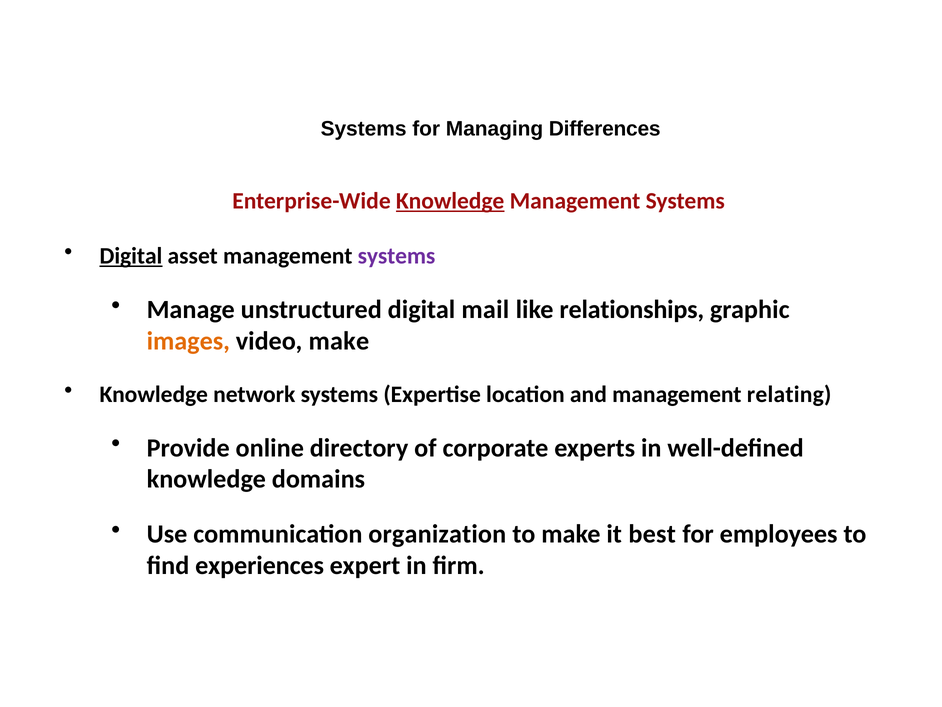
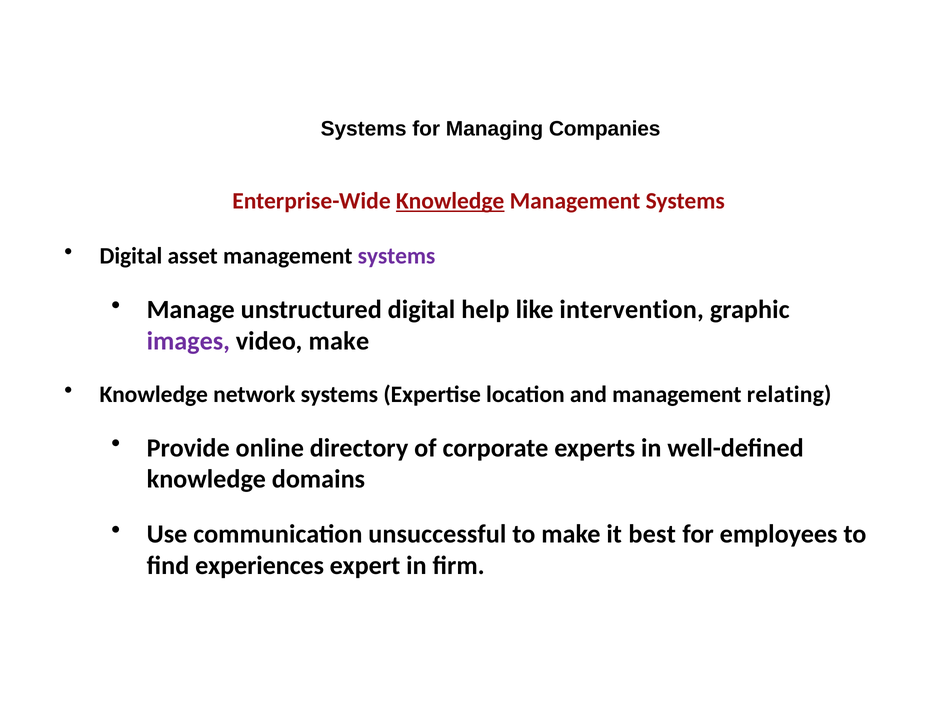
Differences: Differences -> Companies (605, 129)
Digital underline: present -> none (131, 256)
mail: mail -> help (485, 309)
relationships: relationships -> intervention (632, 309)
images colour: orange -> purple (188, 341)
organization: organization -> unsuccessful (437, 534)
